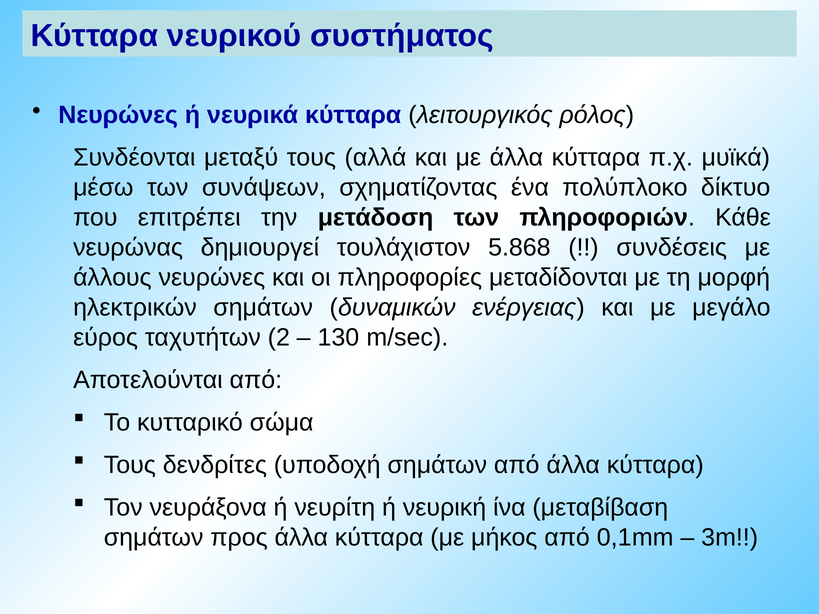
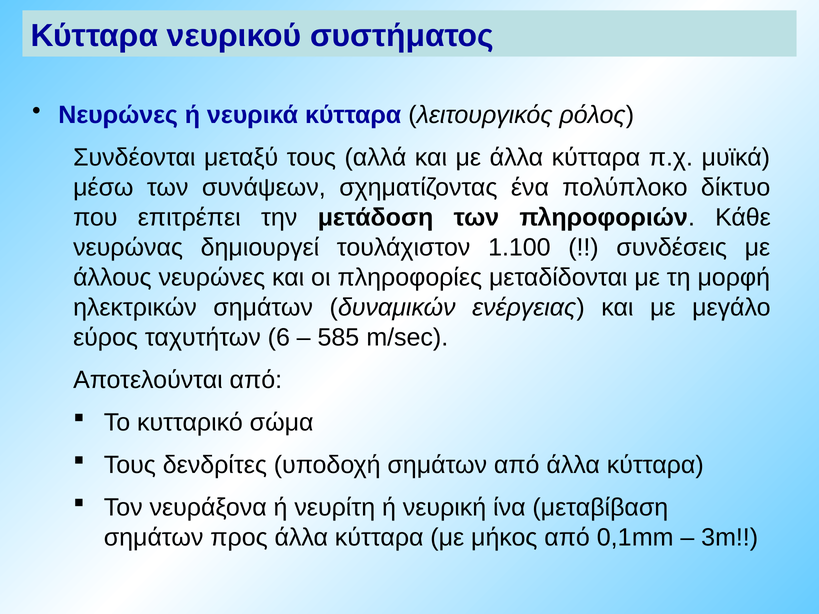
5.868: 5.868 -> 1.100 (519, 248)
2: 2 -> 6 (279, 338)
130: 130 -> 585 (338, 338)
